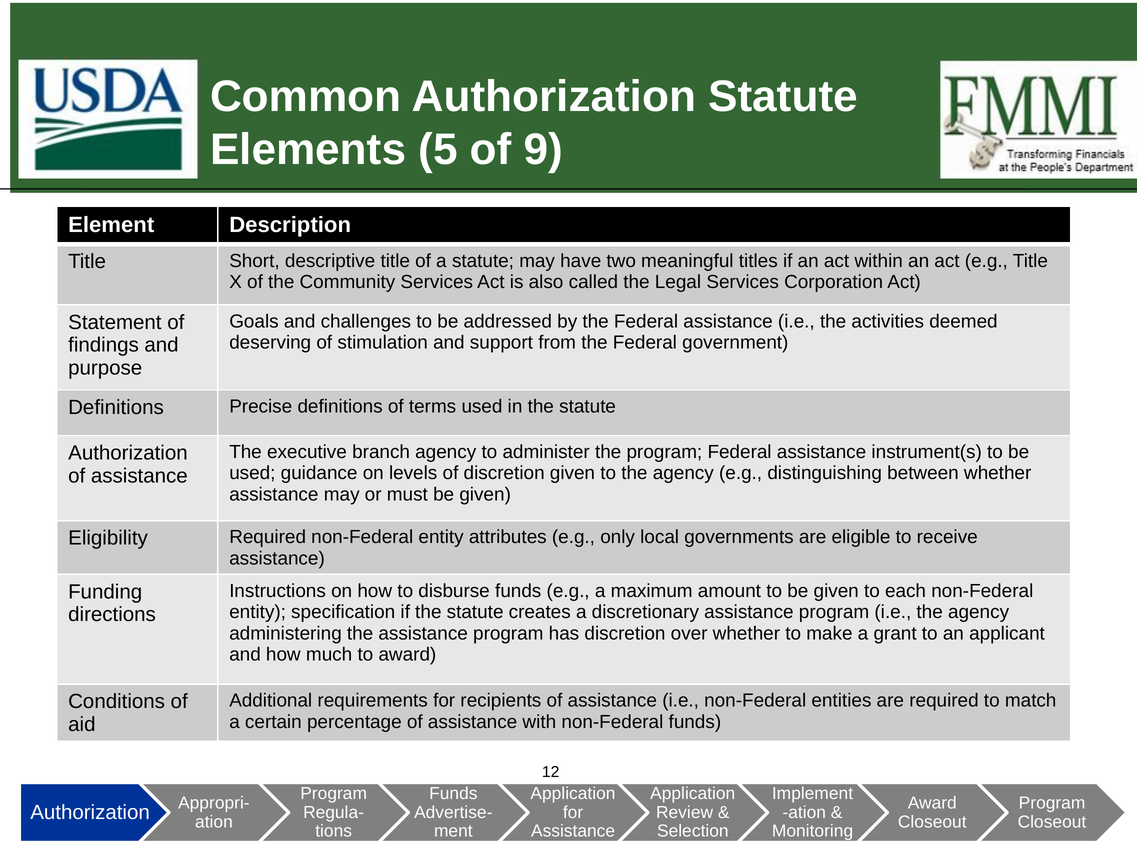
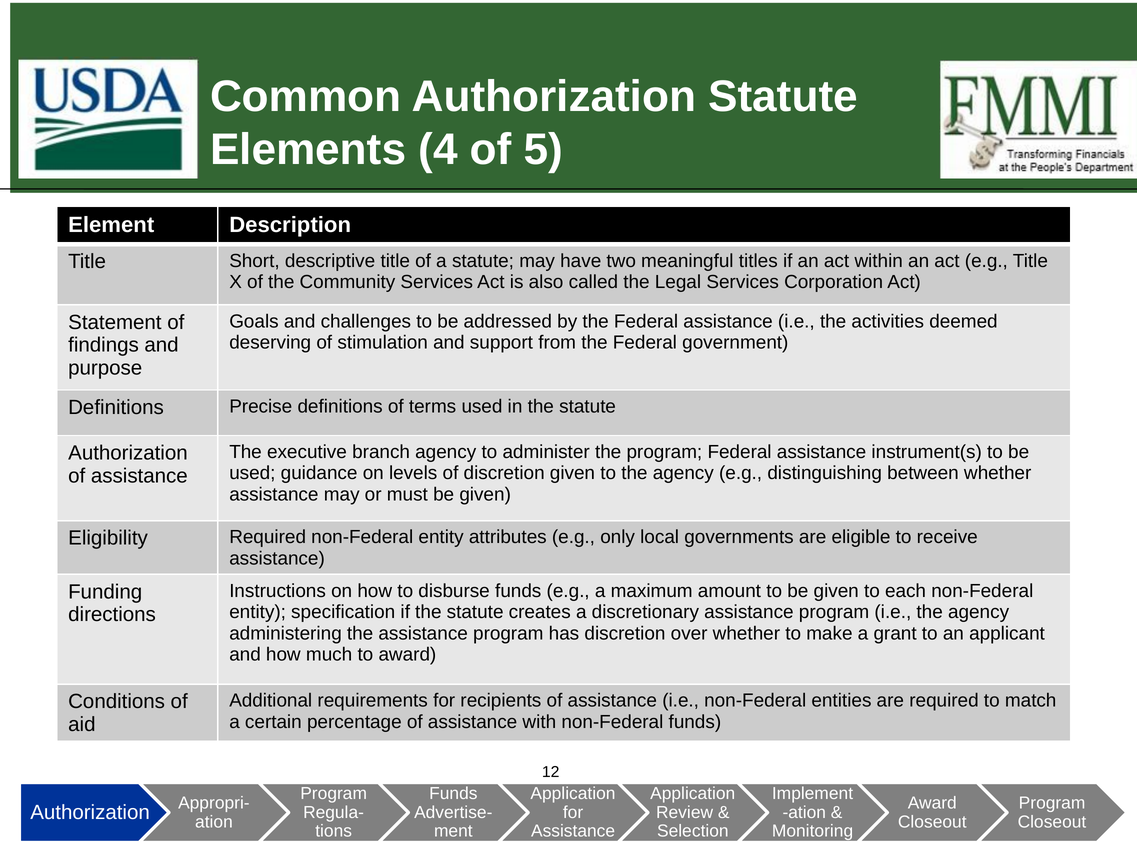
5: 5 -> 4 (438, 150)
9: 9 -> 5 (543, 150)
